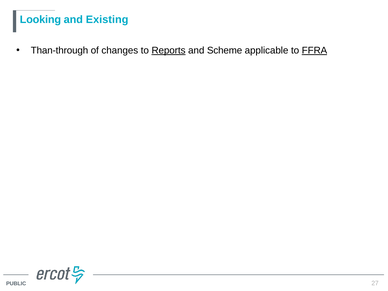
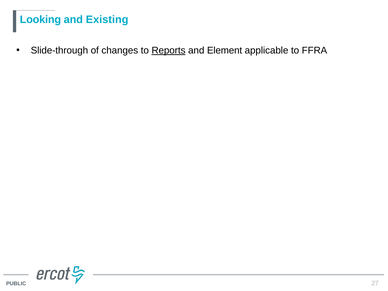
Than-through: Than-through -> Slide-through (59, 50)
Scheme: Scheme -> Element (225, 50)
FFRA underline: present -> none (314, 50)
